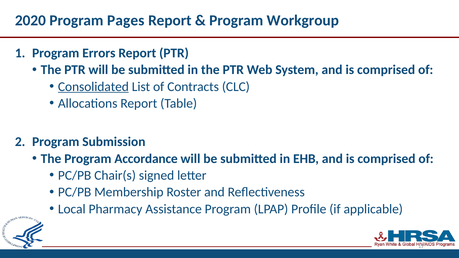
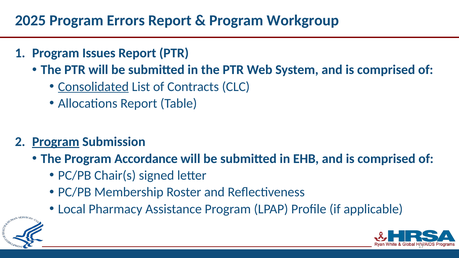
2020: 2020 -> 2025 (30, 21)
Pages: Pages -> Errors (126, 21)
Errors: Errors -> Issues (99, 53)
Program underline: none -> present (56, 142)
